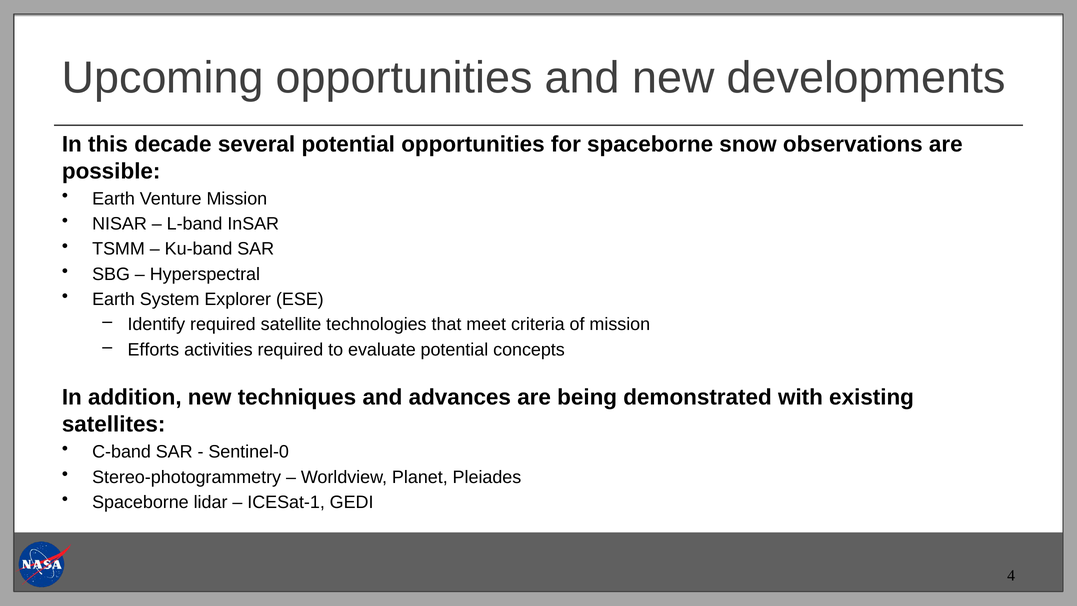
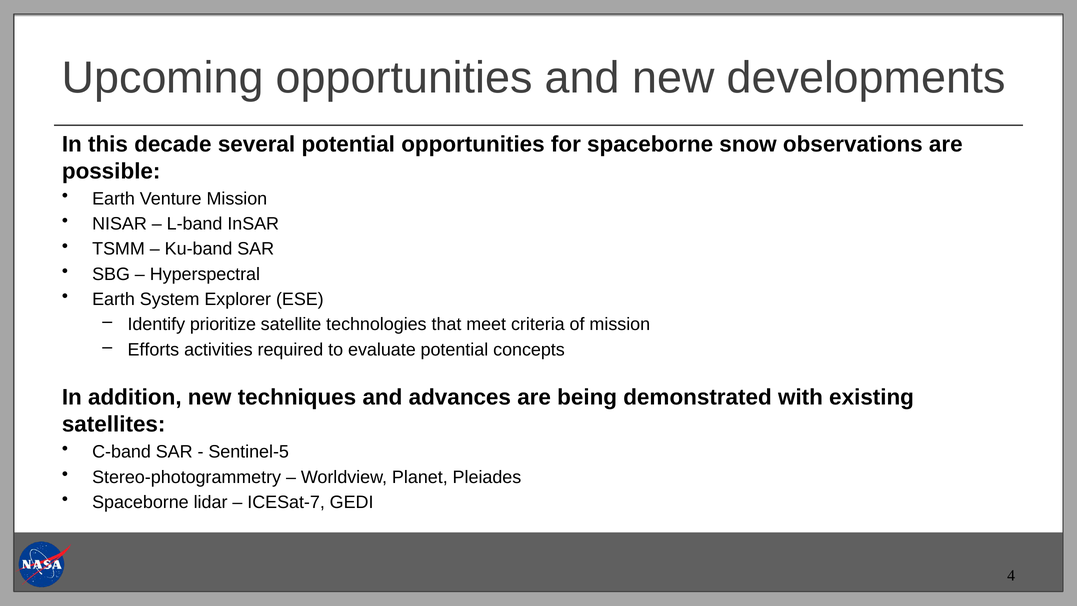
Identify required: required -> prioritize (223, 324)
Sentinel-0: Sentinel-0 -> Sentinel-5 (249, 452)
ICESat-1: ICESat-1 -> ICESat-7 (286, 502)
